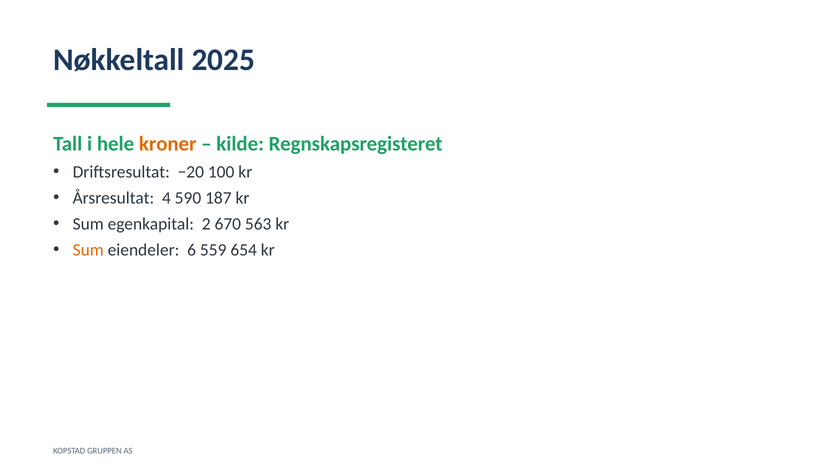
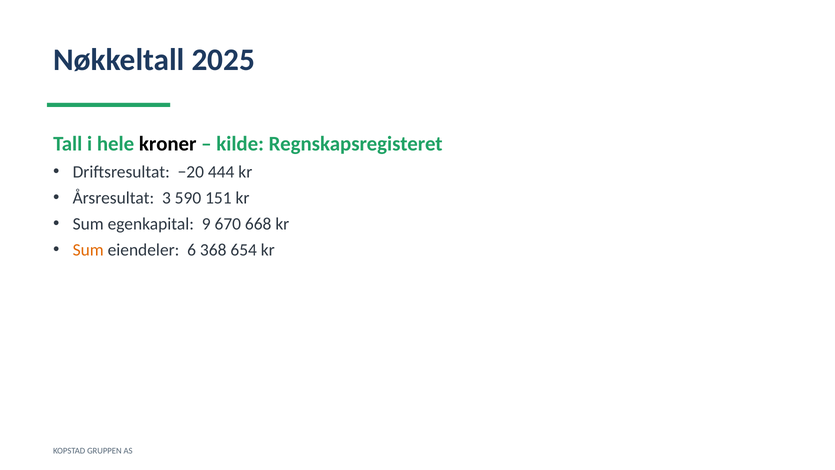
kroner colour: orange -> black (168, 144)
100: 100 -> 444 (221, 172)
4: 4 -> 3 (166, 198)
187: 187 -> 151 (218, 198)
2: 2 -> 9 (206, 224)
563: 563 -> 668 (258, 224)
559: 559 -> 368 (213, 250)
